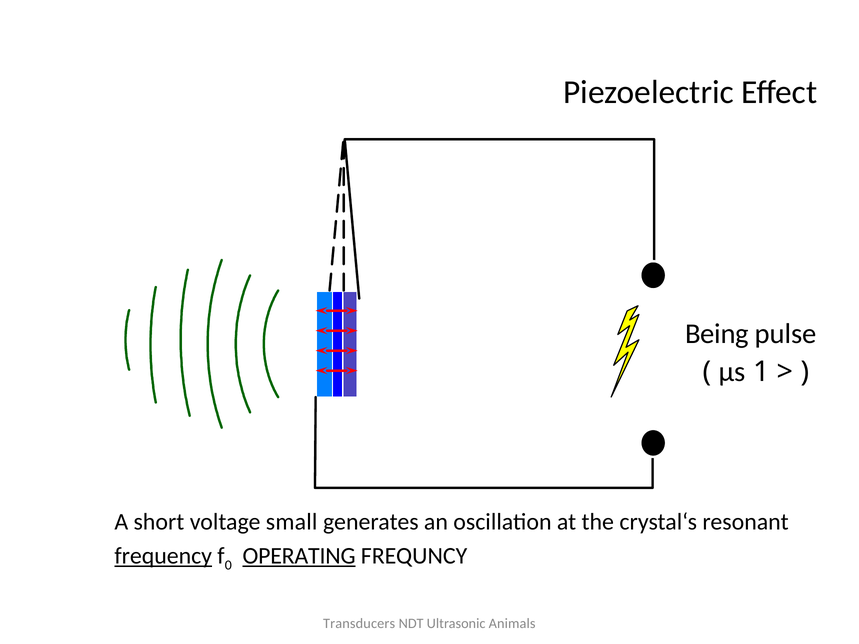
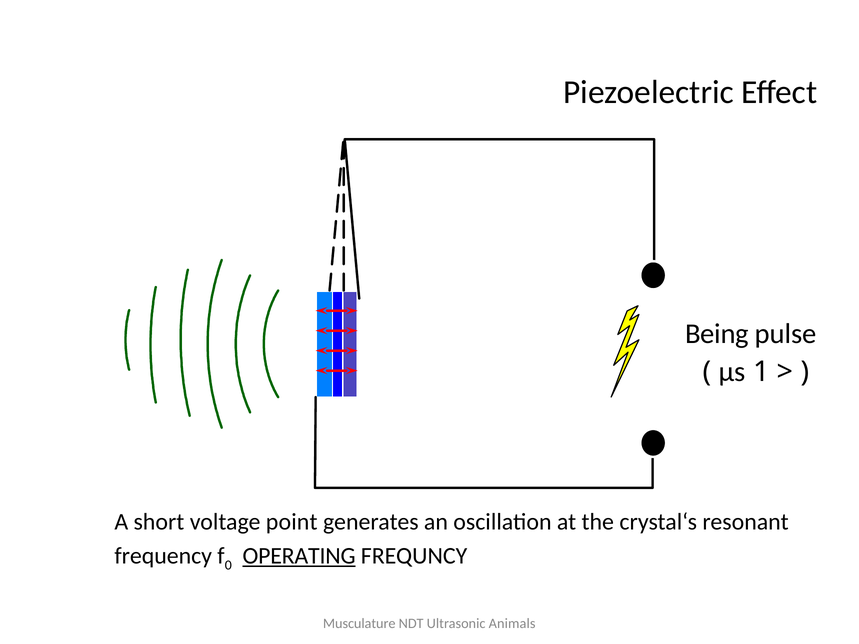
small: small -> point (292, 522)
frequency underline: present -> none (163, 556)
Transducers: Transducers -> Musculature (359, 624)
